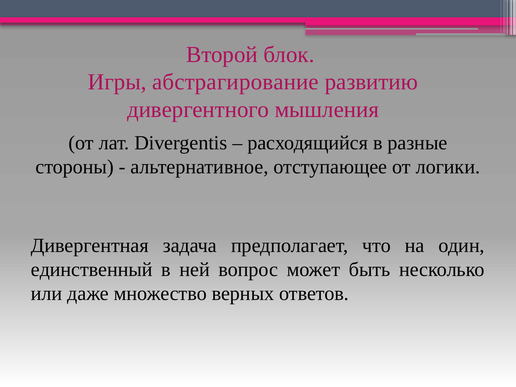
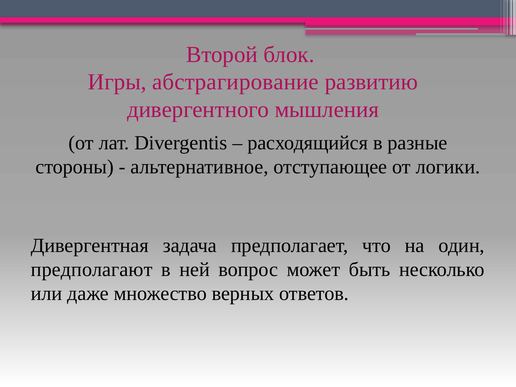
единственный: единственный -> предполагают (92, 270)
